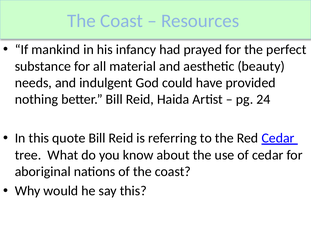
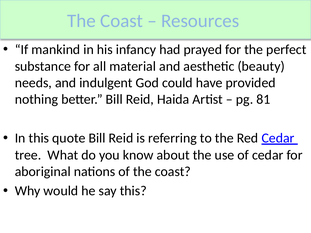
24: 24 -> 81 (263, 100)
